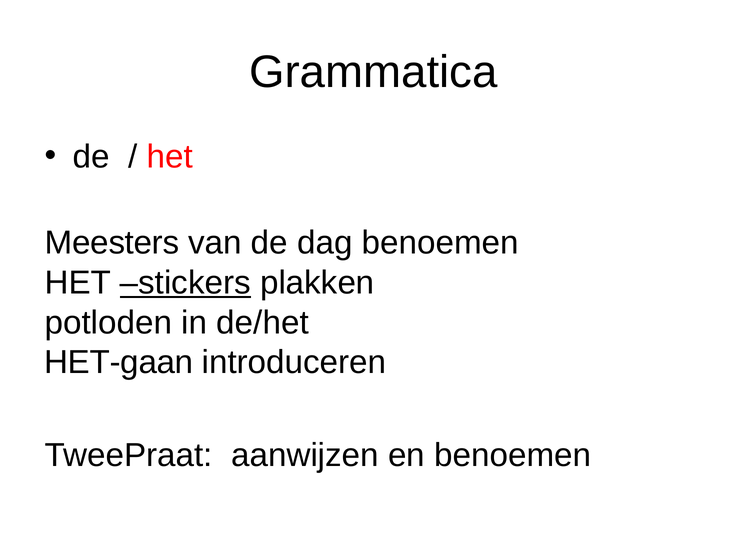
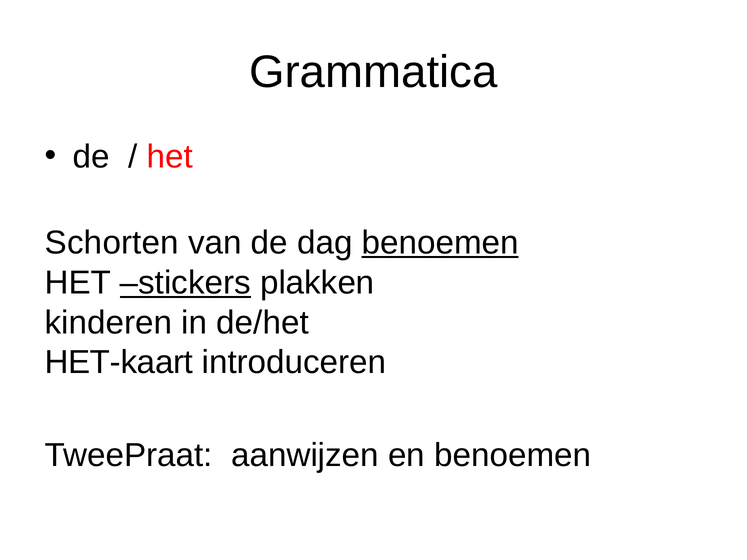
Meesters: Meesters -> Schorten (112, 243)
benoemen underline: none -> present (440, 243)
potloden: potloden -> kinderen (108, 323)
HET-gaan: HET-gaan -> HET-kaart (119, 363)
